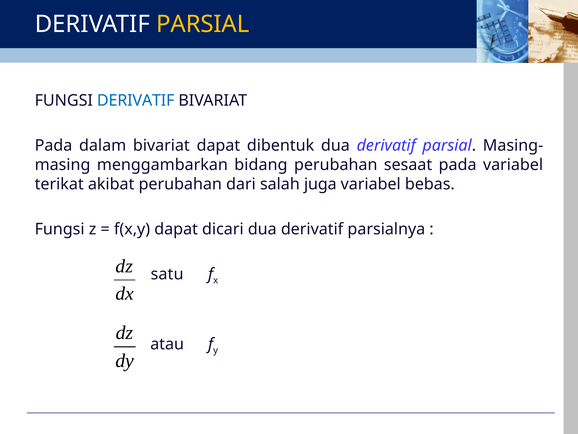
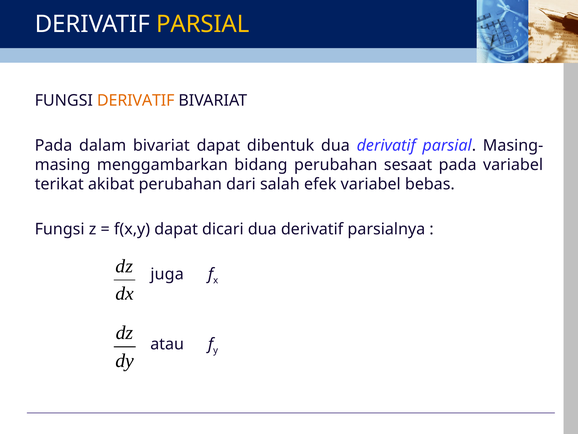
DERIVATIF colour: blue -> orange (136, 100)
juga: juga -> efek (320, 184)
satu: satu -> juga (167, 274)
